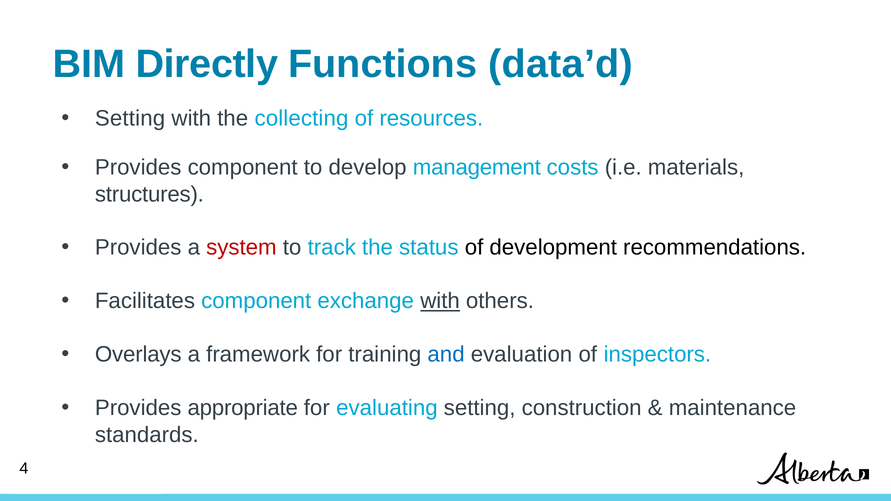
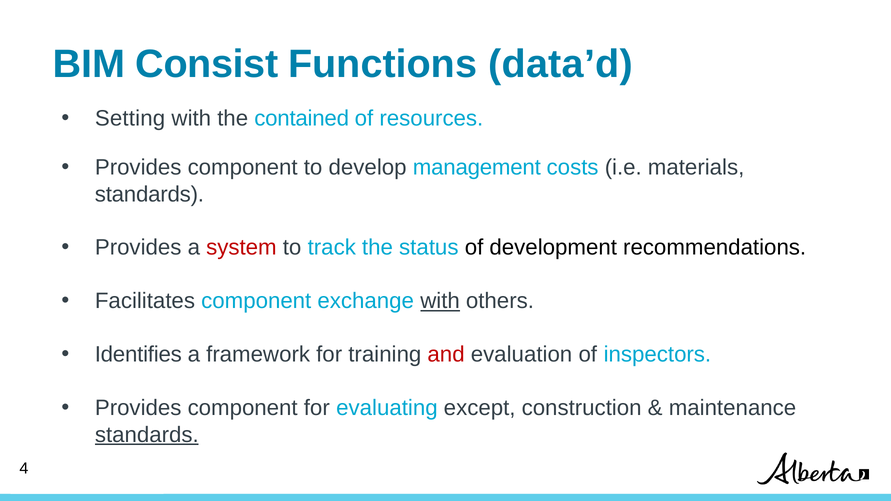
Directly: Directly -> Consist (207, 64)
collecting: collecting -> contained (302, 119)
structures: structures -> standards (149, 194)
Overlays: Overlays -> Identifies (138, 355)
and colour: blue -> red (446, 355)
appropriate: appropriate -> component (243, 408)
evaluating setting: setting -> except (480, 408)
standards underline: none -> present (147, 435)
